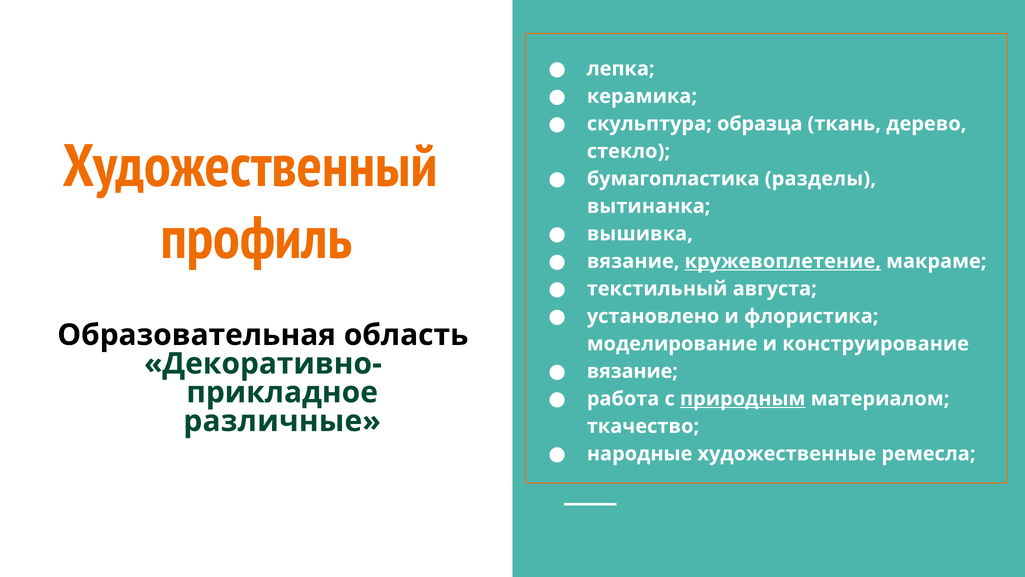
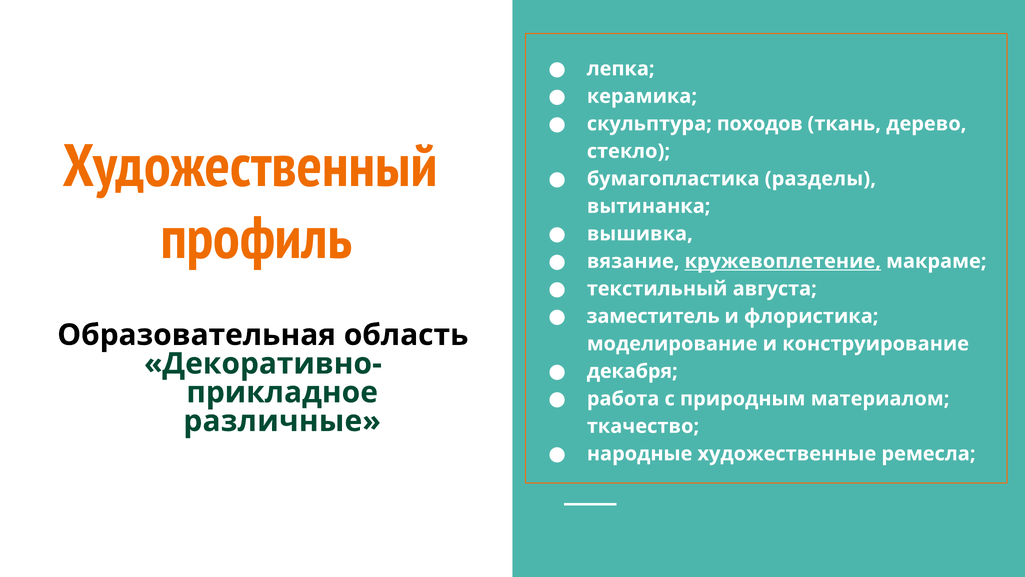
образца: образца -> походов (760, 124)
установлено: установлено -> заместитель (653, 316)
вязание: вязание -> декабря (632, 371)
природным underline: present -> none (743, 398)
